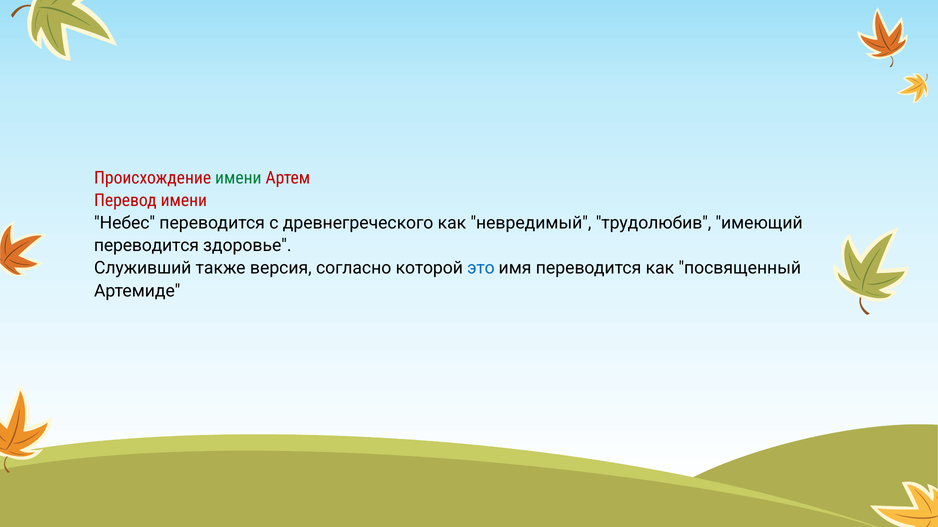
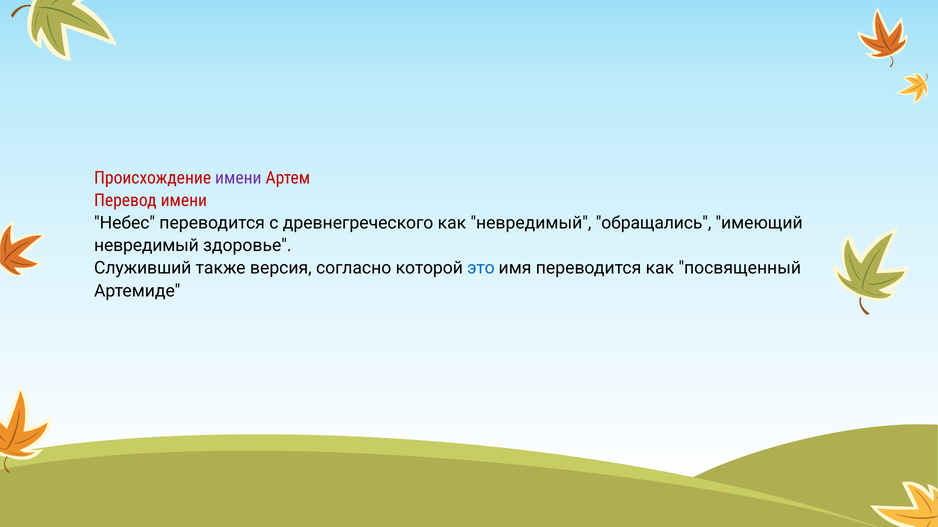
имени colour: green -> purple (238, 178)
трудолюбив: трудолюбив -> обращались (654, 223)
переводится: переводится -> невредимый (146, 246)
